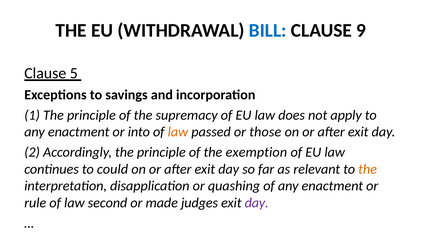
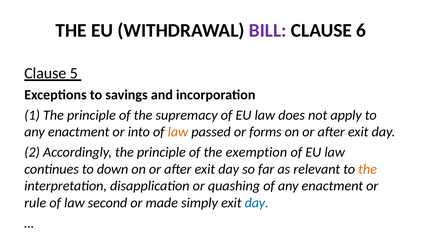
BILL colour: blue -> purple (268, 31)
9: 9 -> 6 (361, 31)
those: those -> forms (265, 132)
could: could -> down (113, 169)
judges: judges -> simply (199, 203)
day colour: purple -> blue (257, 203)
